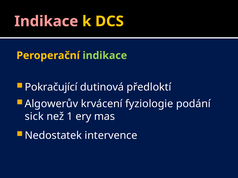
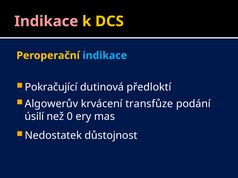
indikace colour: light green -> light blue (105, 56)
fyziologie: fyziologie -> transfůze (149, 104)
sick: sick -> úsilí (34, 117)
1: 1 -> 0 (70, 117)
intervence: intervence -> důstojnost (111, 136)
